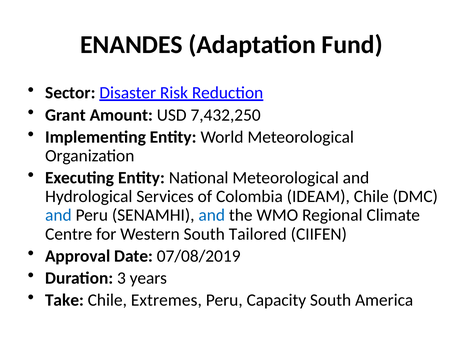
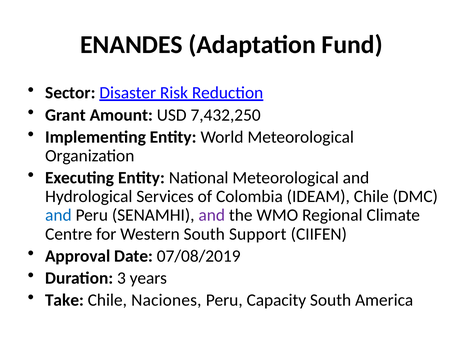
and colour: blue -> purple (212, 215)
Tailored: Tailored -> Support (258, 234)
Extremes: Extremes -> Naciones (166, 300)
